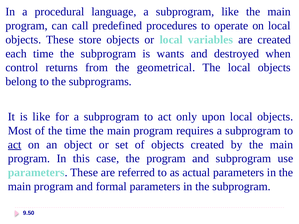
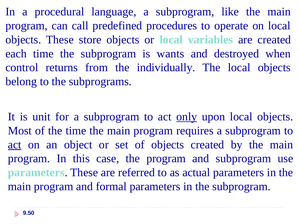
geometrical: geometrical -> individually (166, 68)
is like: like -> unit (42, 117)
only underline: none -> present (187, 117)
